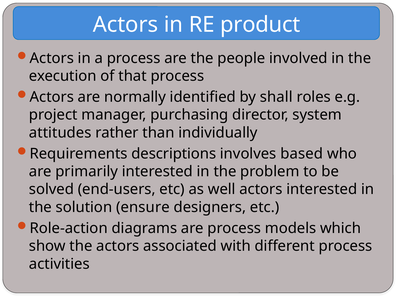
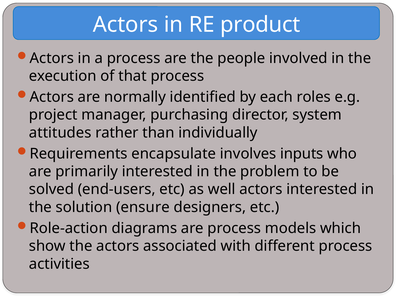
shall: shall -> each (276, 97)
descriptions: descriptions -> encapsulate (174, 154)
based: based -> inputs (302, 154)
